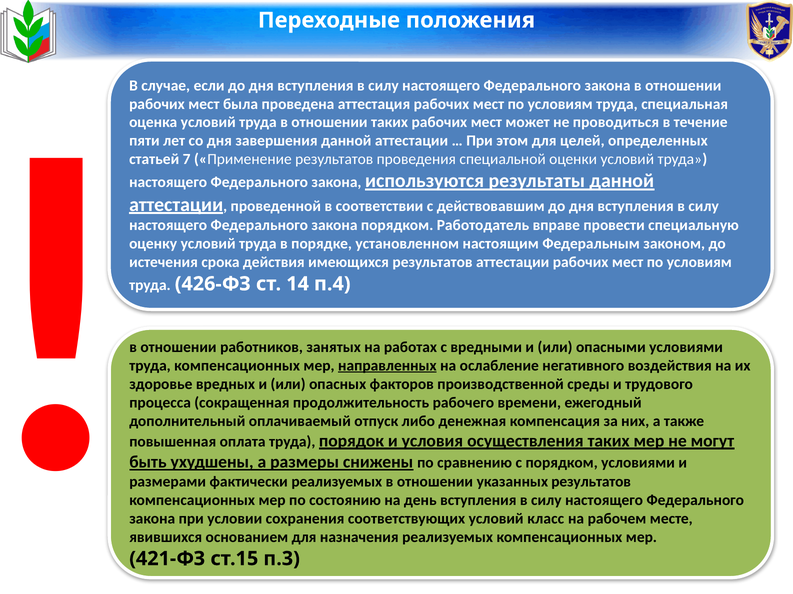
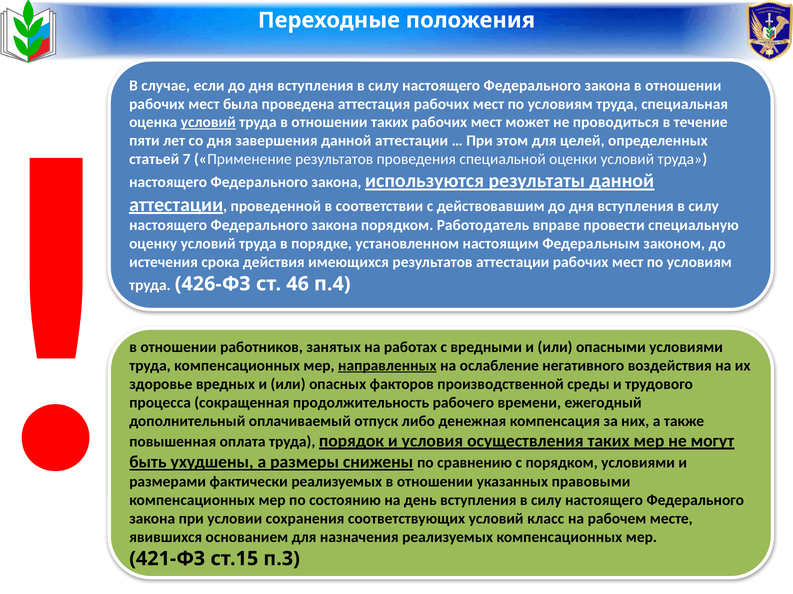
условий underline: none -> present (208, 123)
14: 14 -> 46 (298, 284)
указанных результатов: результатов -> правовыми (591, 482)
